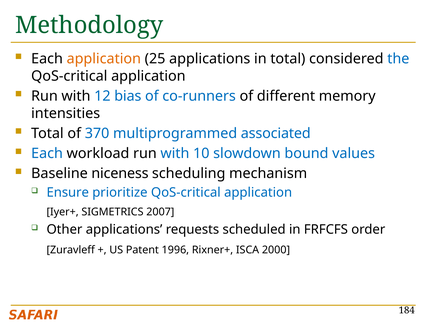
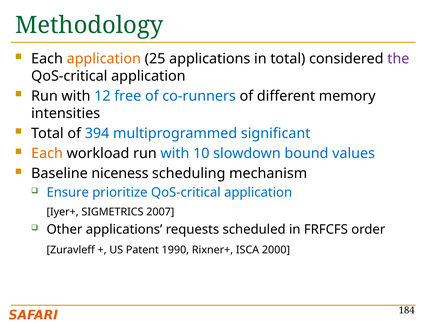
the colour: blue -> purple (398, 59)
bias: bias -> free (128, 96)
370: 370 -> 394 (97, 133)
associated: associated -> significant (276, 133)
Each colour: blue -> orange (47, 153)
1996: 1996 -> 1990 (175, 250)
